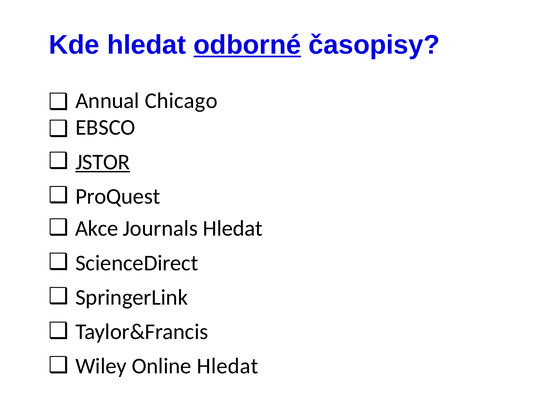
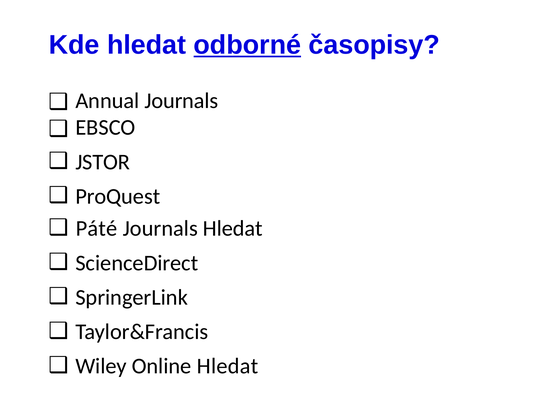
Annual Chicago: Chicago -> Journals (181, 100)
JSTOR underline: present -> none (103, 162)
Akce: Akce -> Páté (96, 228)
